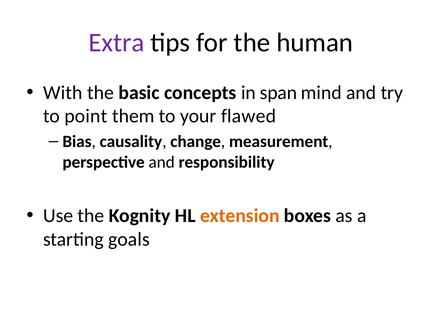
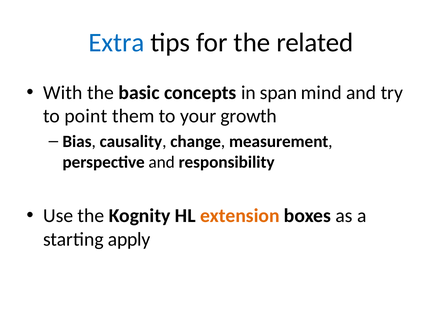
Extra colour: purple -> blue (116, 43)
human: human -> related (315, 43)
flawed: flawed -> growth (249, 116)
goals: goals -> apply (129, 240)
